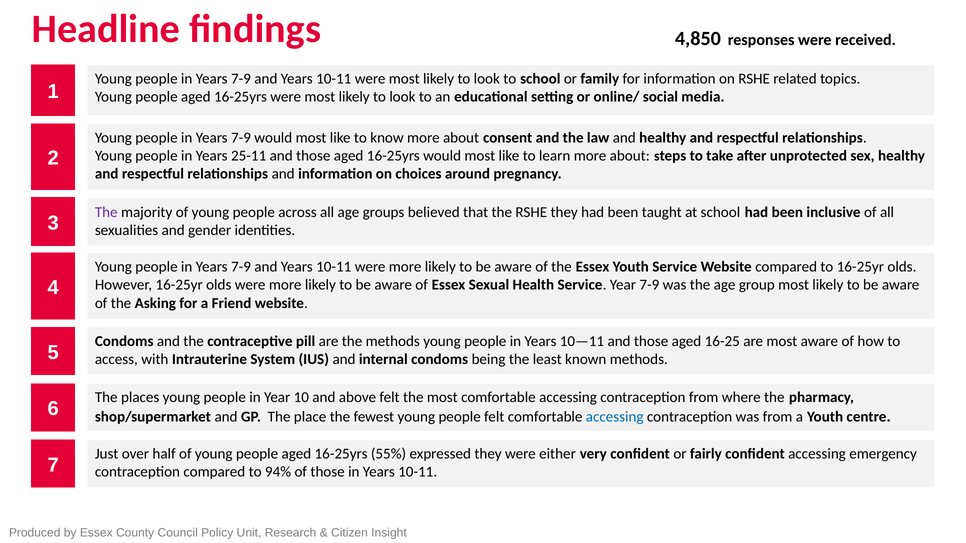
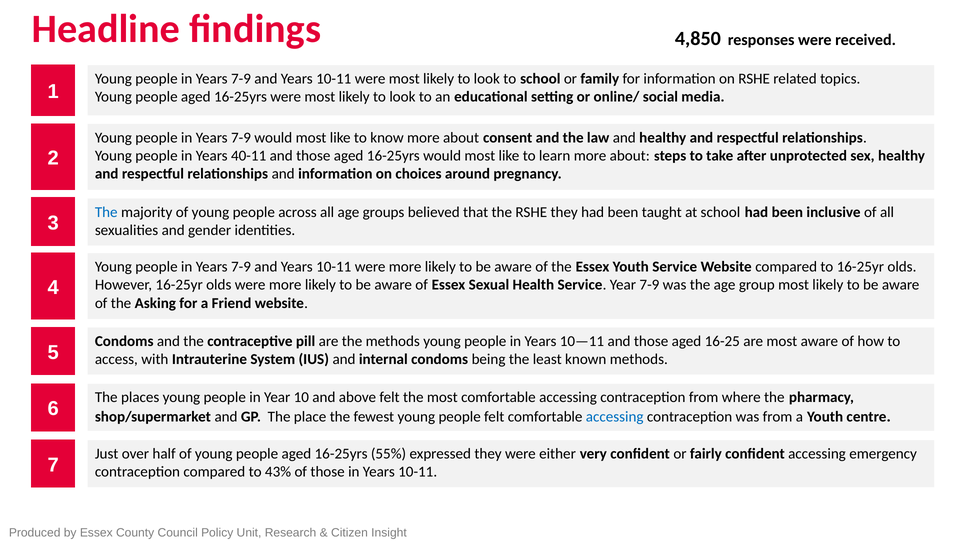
25-11: 25-11 -> 40-11 (249, 156)
The colour: purple -> blue (106, 212)
94%: 94% -> 43% (278, 472)
